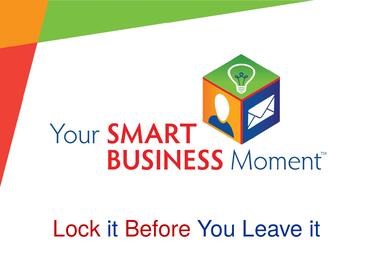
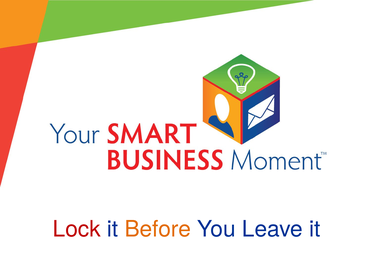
Before colour: red -> orange (158, 229)
